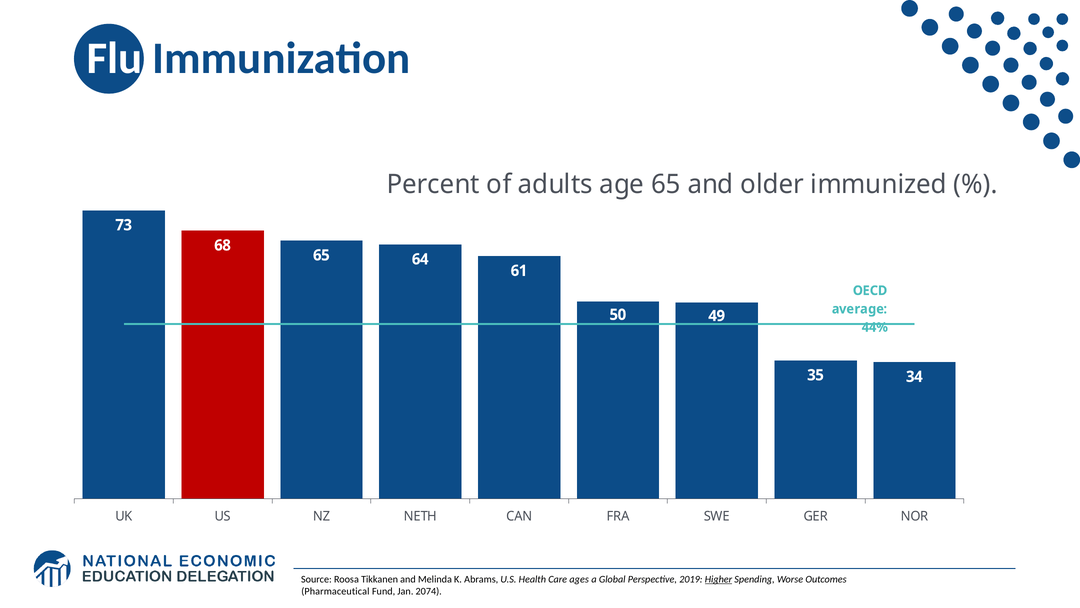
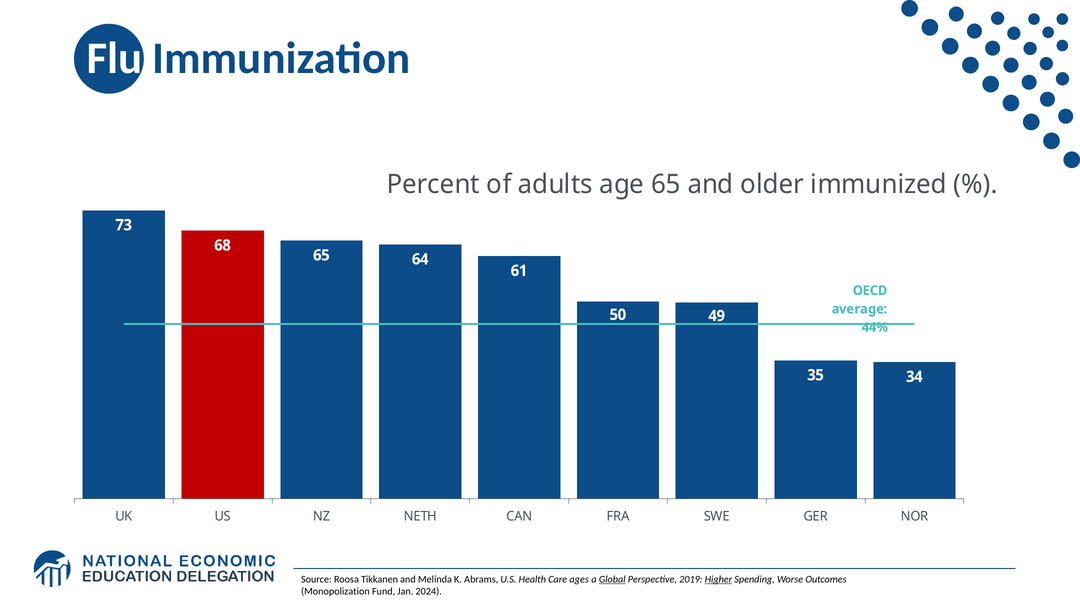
Global underline: none -> present (612, 579)
Pharmaceutical: Pharmaceutical -> Monopolization (335, 591)
2074: 2074 -> 2024 (429, 591)
